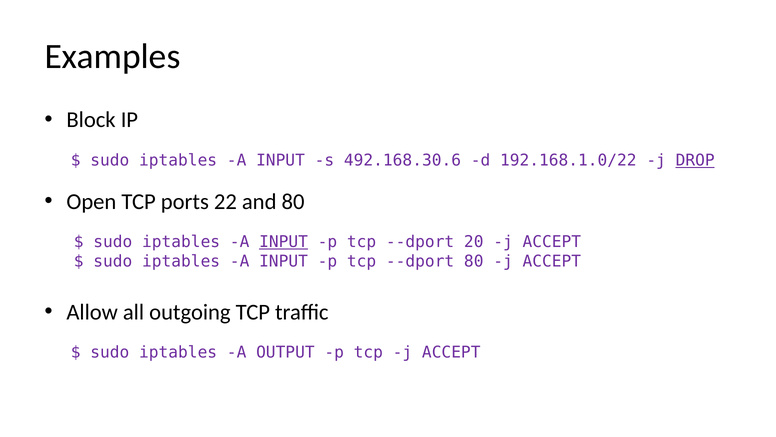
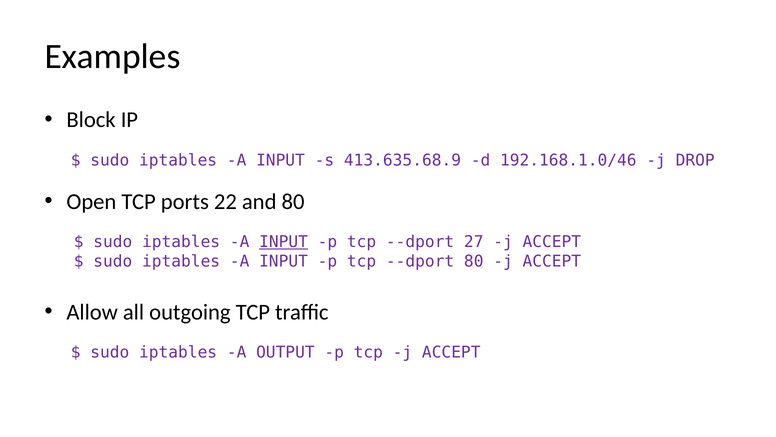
492.168.30.6: 492.168.30.6 -> 413.635.68.9 (402, 160)
192.168.1.0/22: 192.168.1.0/22 -> 192.168.1.0/46 (568, 160)
DROP underline: present -> none (695, 160)
20: 20 -> 27 (474, 242)
